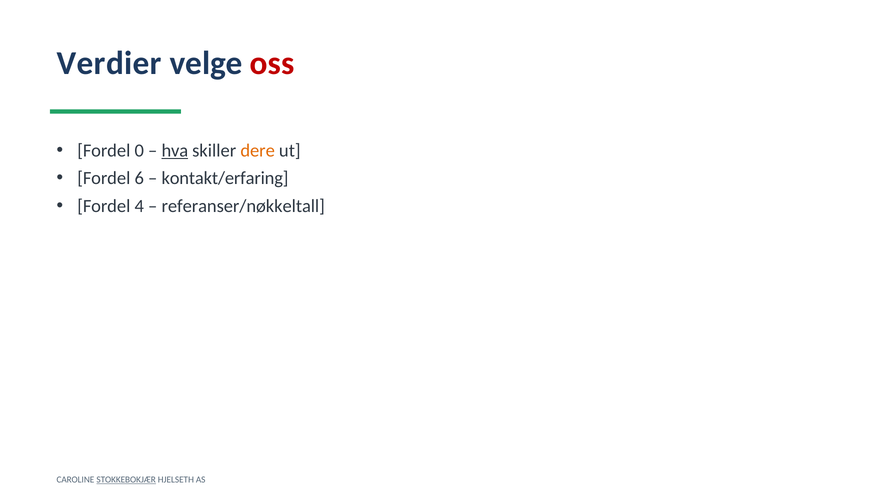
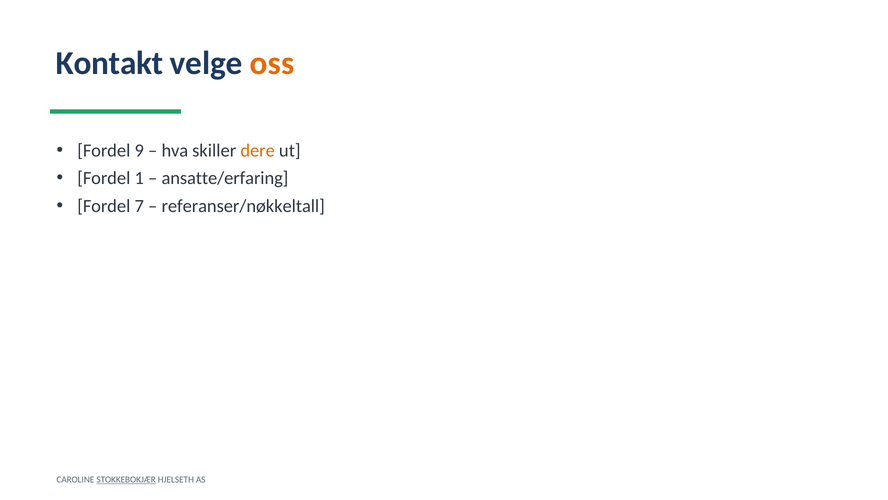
Verdier: Verdier -> Kontakt (110, 63)
oss colour: red -> orange (272, 63)
0: 0 -> 9 (139, 150)
hva underline: present -> none (175, 150)
6: 6 -> 1 (139, 178)
kontakt/erfaring: kontakt/erfaring -> ansatte/erfaring (225, 178)
4: 4 -> 7 (139, 206)
